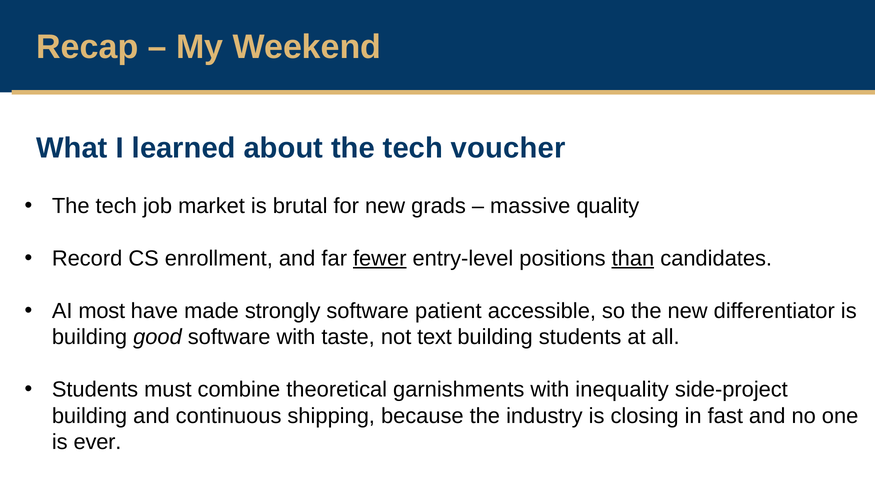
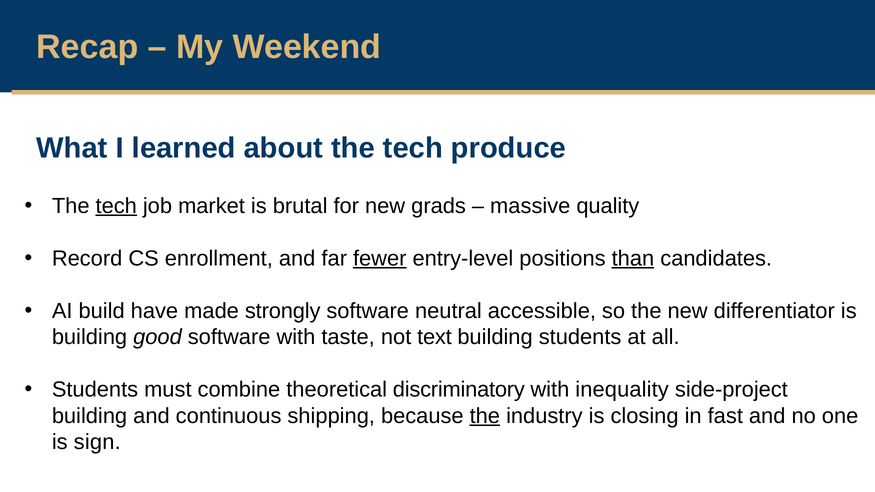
voucher: voucher -> produce (508, 148)
tech underline: none -> present (116, 206)
most: most -> build (102, 311)
patient: patient -> neutral (448, 311)
garnishments: garnishments -> discriminatory (459, 390)
the underline: none -> present (485, 416)
ever: ever -> sign (97, 442)
